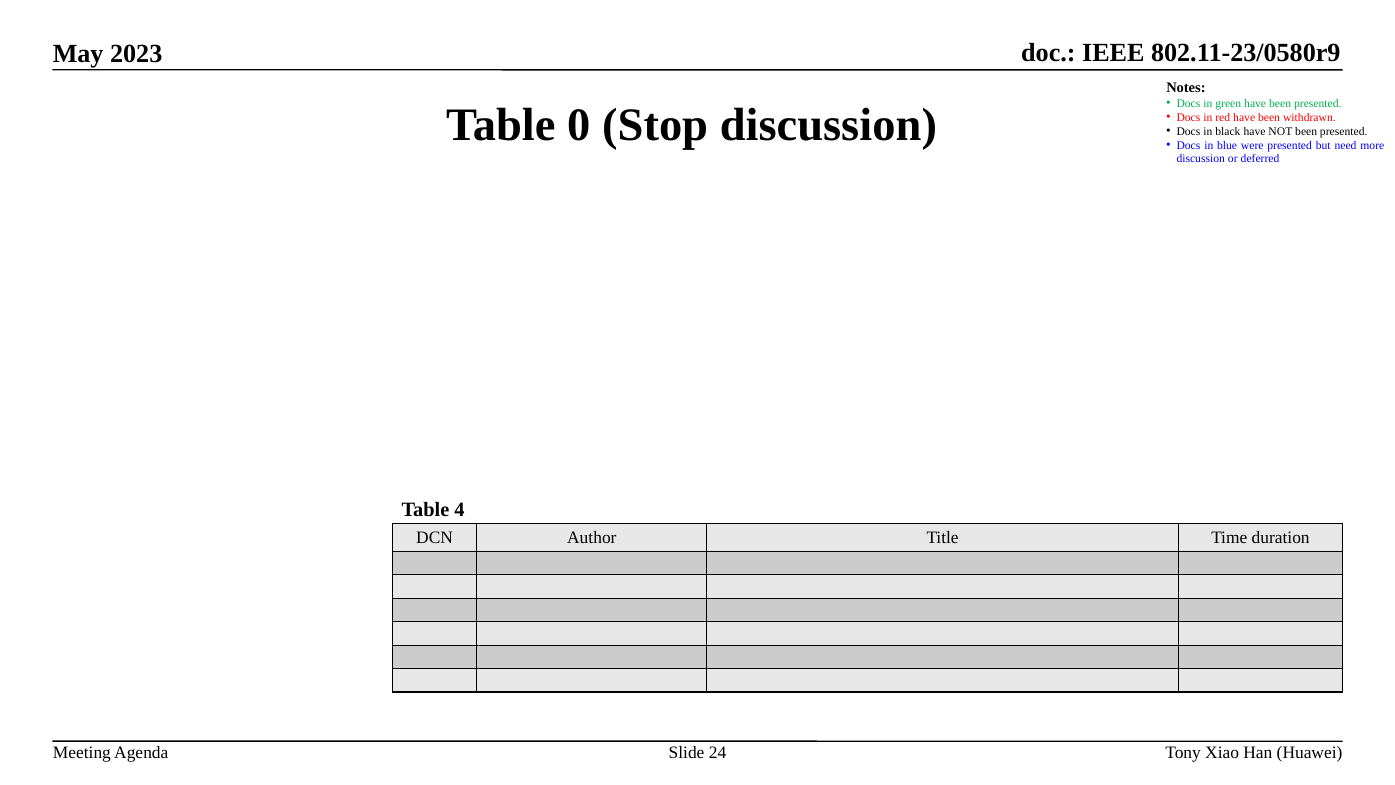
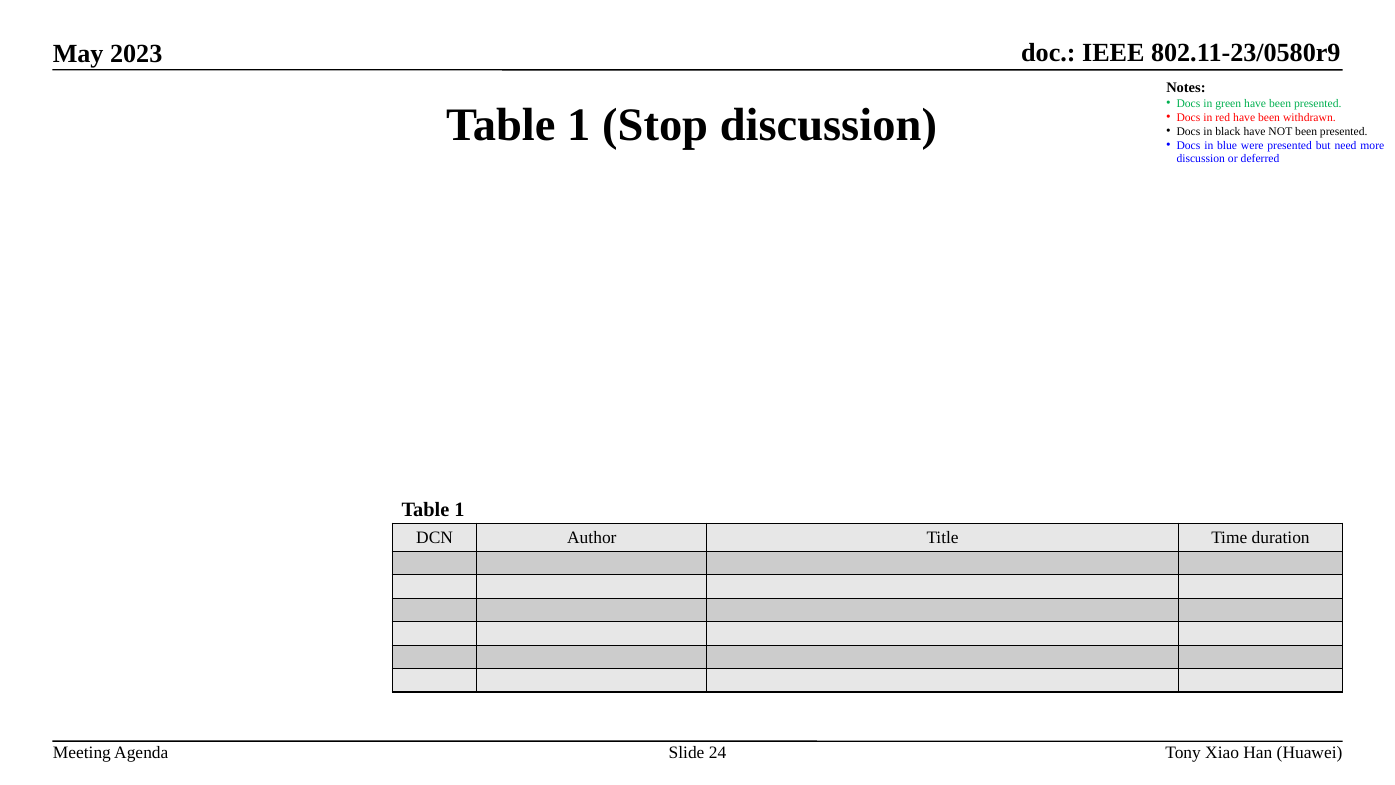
0: 0 -> 1 (579, 125)
4: 4 -> 1 (460, 510)
